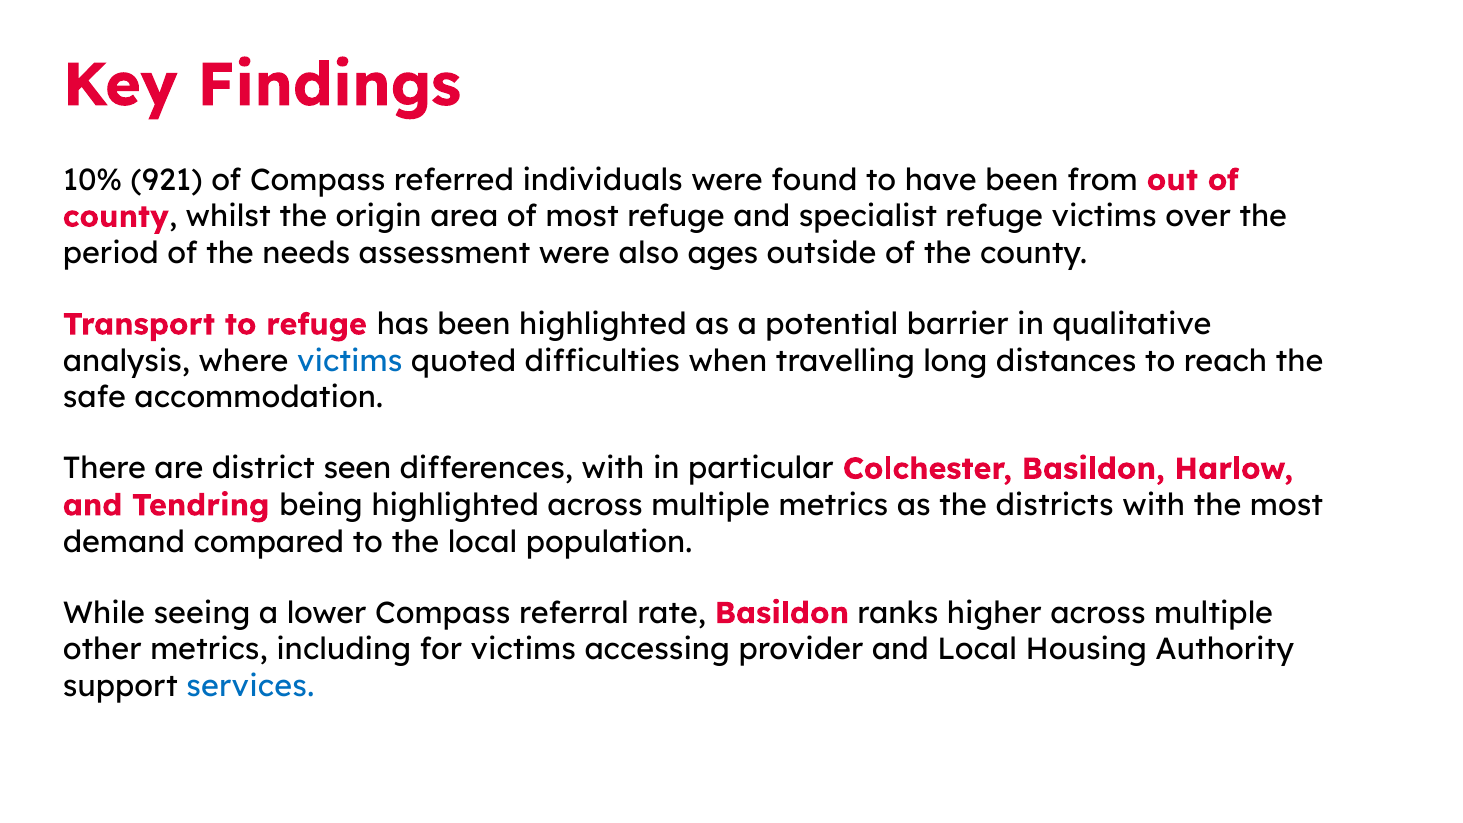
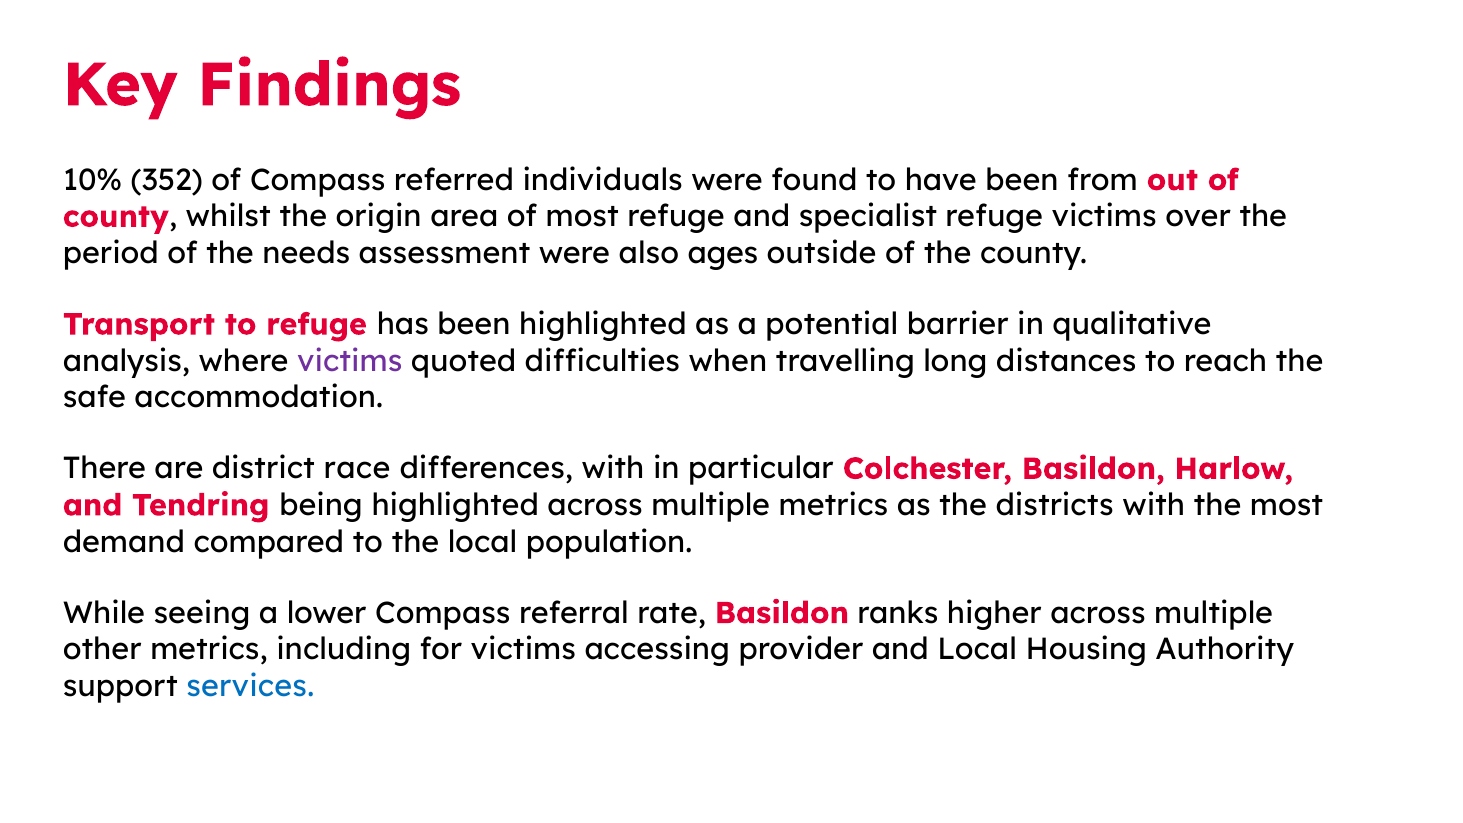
921: 921 -> 352 (167, 180)
victims colour: blue -> purple (350, 361)
seen: seen -> race (357, 469)
